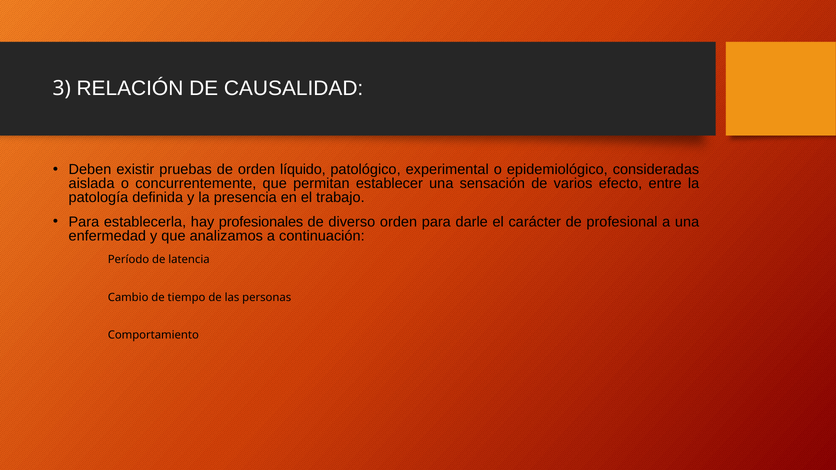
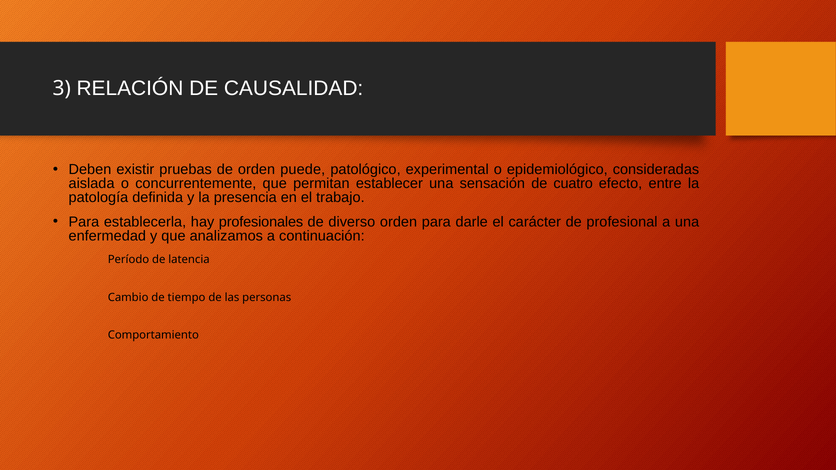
líquido: líquido -> puede (303, 170)
varios: varios -> cuatro (573, 184)
